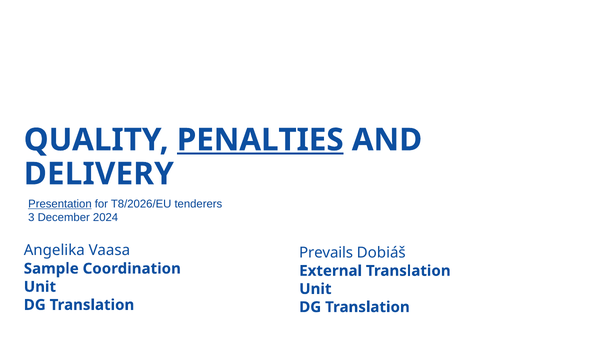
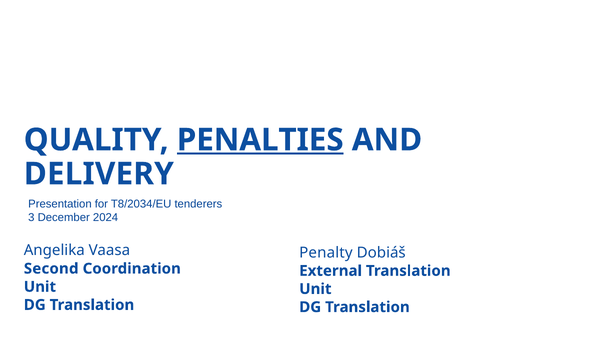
Presentation underline: present -> none (60, 204)
T8/2026/EU: T8/2026/EU -> T8/2034/EU (141, 204)
Prevails: Prevails -> Penalty (326, 253)
Sample: Sample -> Second (51, 268)
